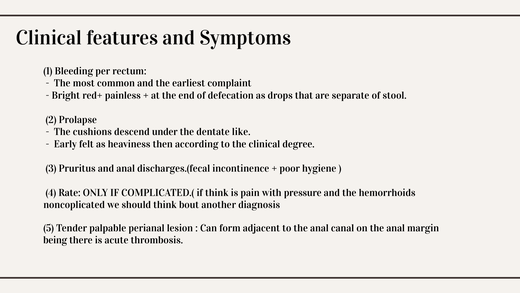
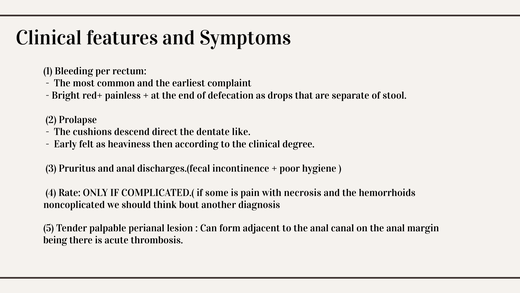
under: under -> direct (165, 132)
if think: think -> some (217, 192)
pressure: pressure -> necrosis (303, 192)
